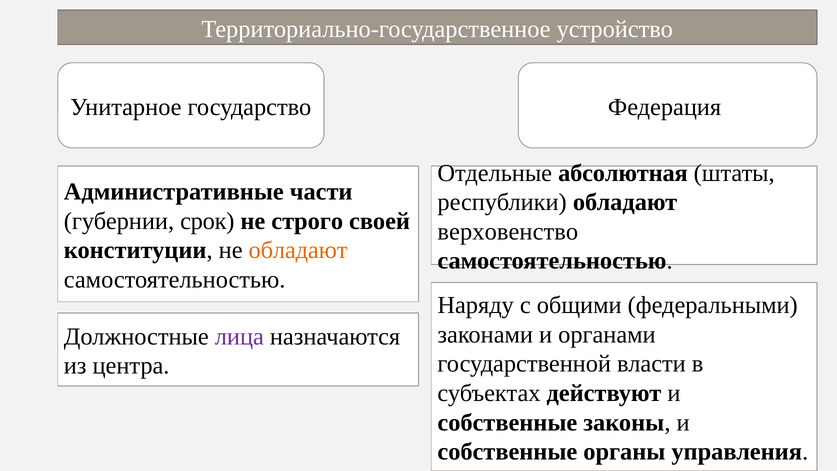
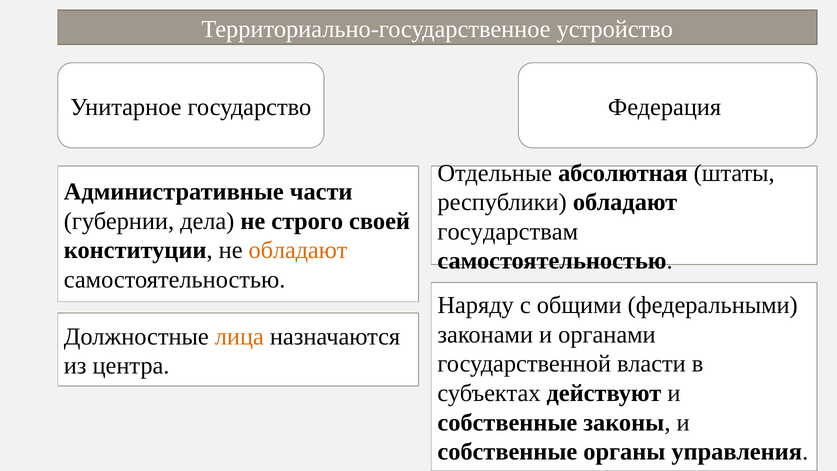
срок: срок -> дела (207, 221)
верховенство: верховенство -> государствам (508, 231)
лица colour: purple -> orange (239, 336)
